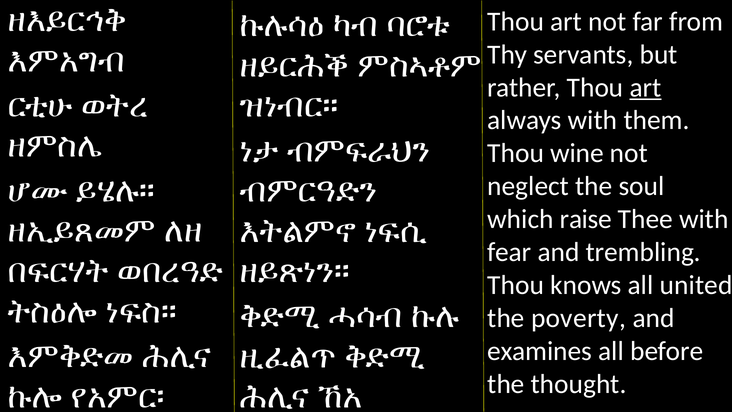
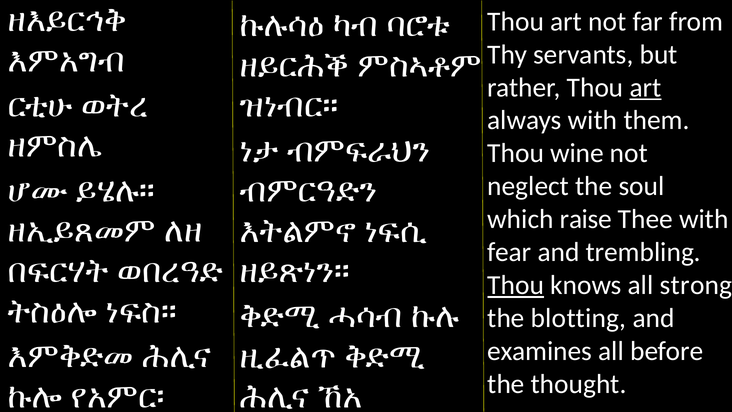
Thou underline: none -> present (516, 285)
united: united -> strong (696, 285)
poverty: poverty -> blotting (579, 318)
